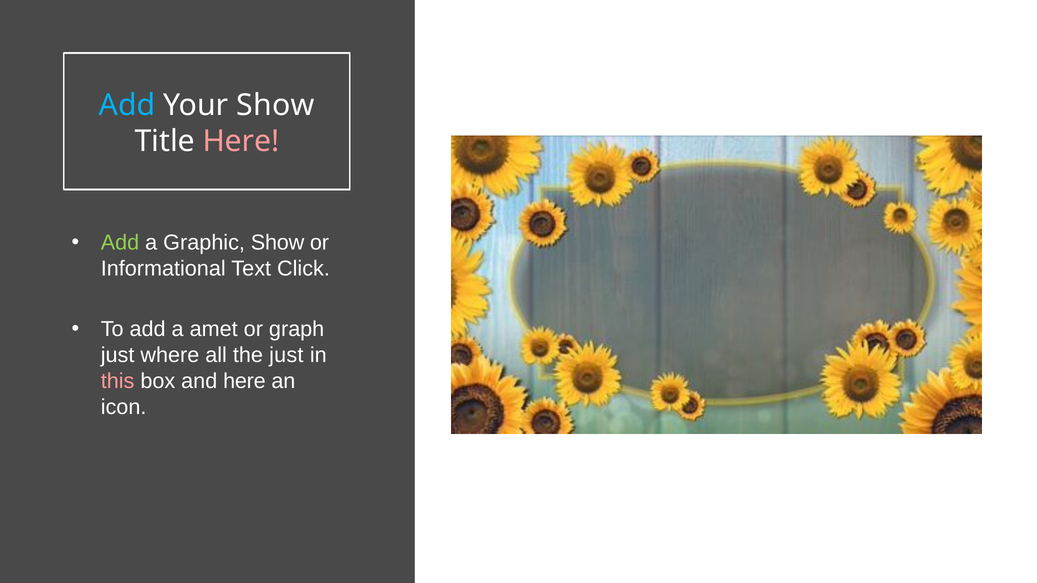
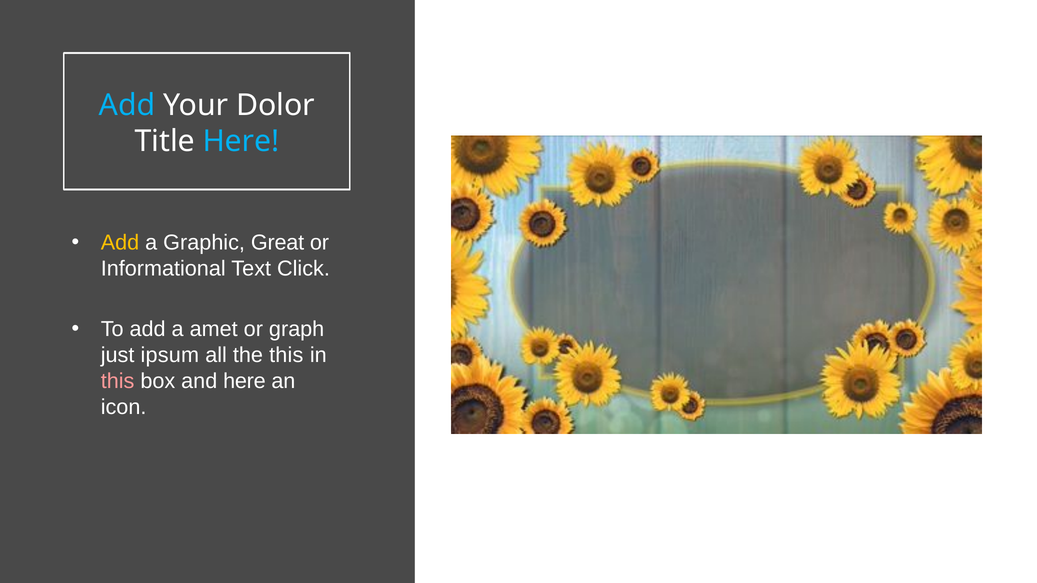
Your Show: Show -> Dolor (275, 105)
Here colour: pink -> light blue (241, 142)
Add colour: light green -> yellow (120, 243)
Graphic Show: Show -> Great (278, 243)
where: where -> ipsum (170, 355)
the just: just -> this (286, 355)
